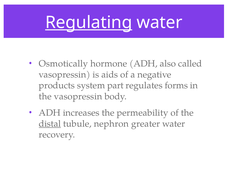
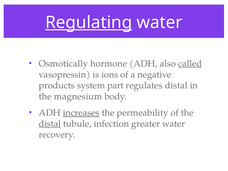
called underline: none -> present (190, 64)
aids: aids -> ions (110, 74)
regulates forms: forms -> distal (176, 85)
the vasopressin: vasopressin -> magnesium (78, 96)
increases underline: none -> present (81, 113)
nephron: nephron -> infection (111, 124)
